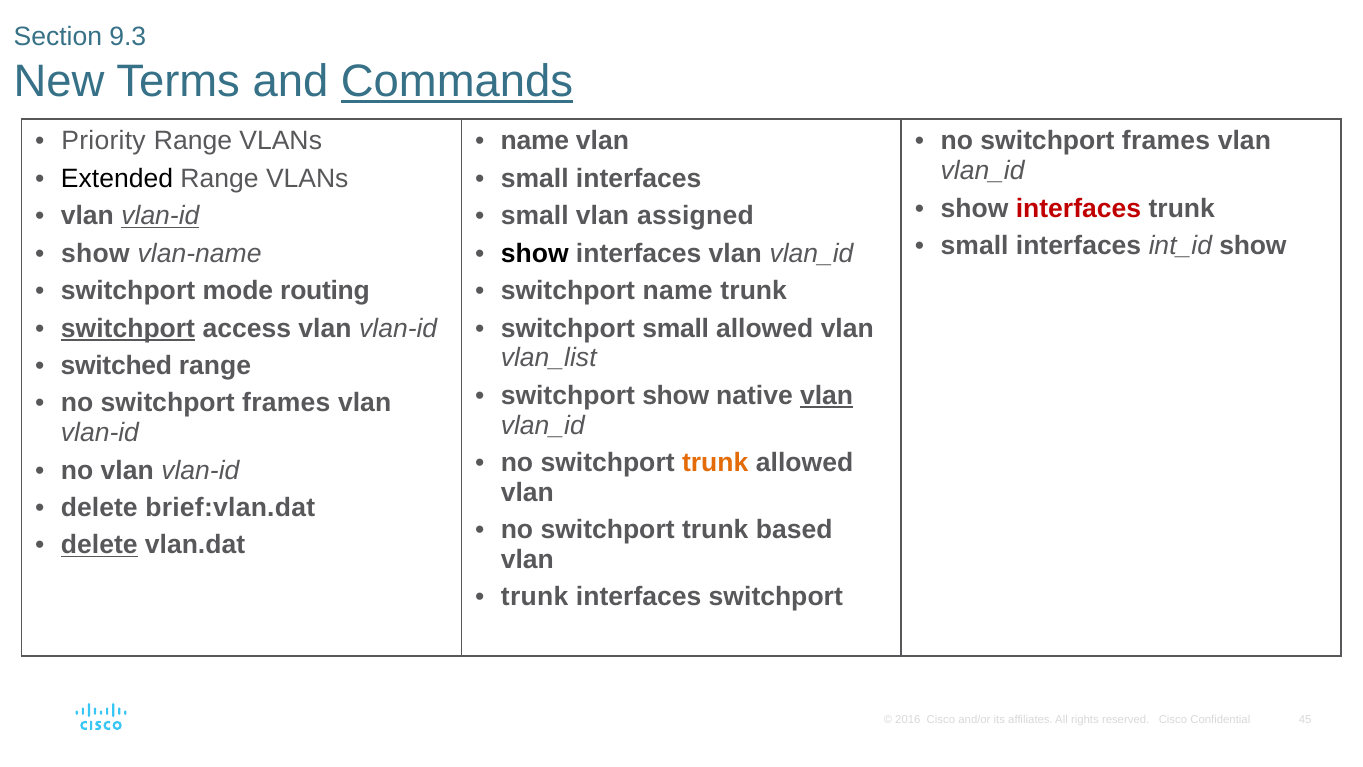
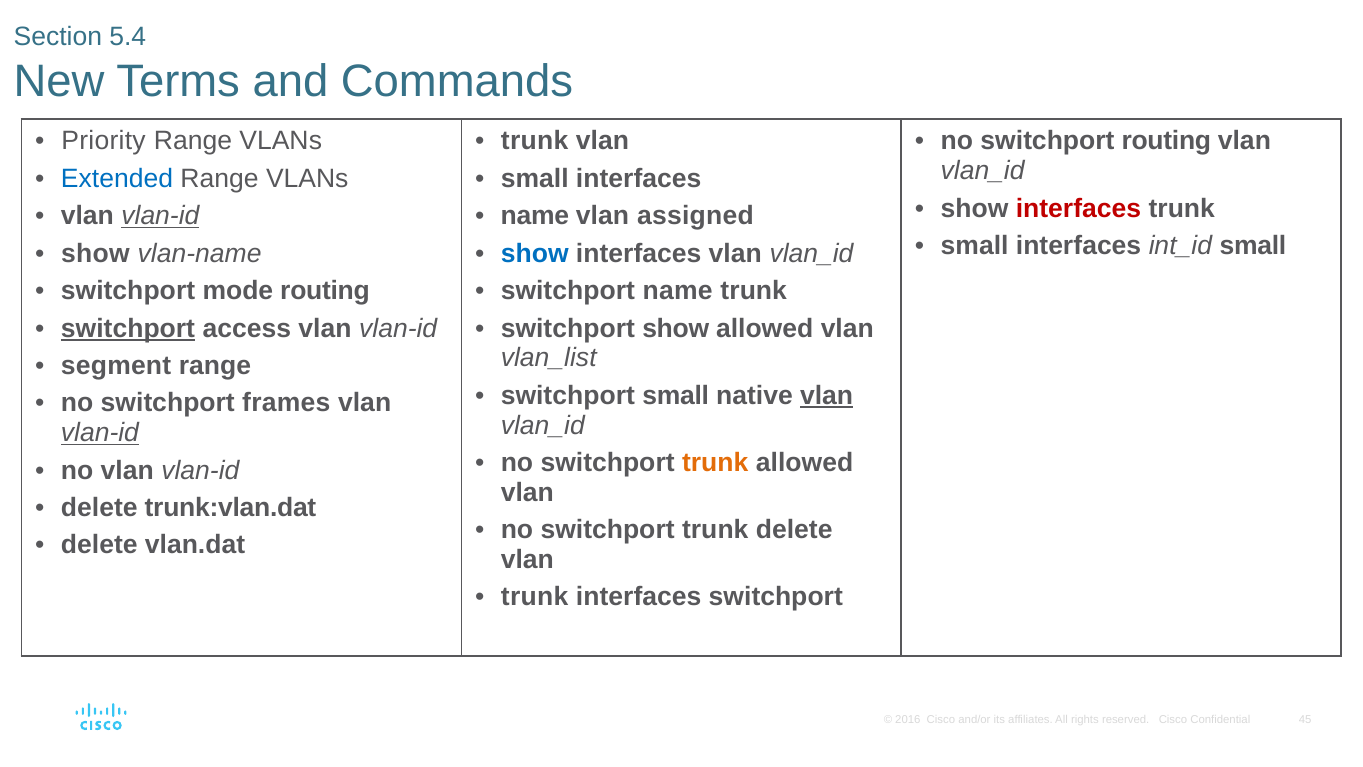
9.3: 9.3 -> 5.4 (128, 37)
Commands underline: present -> none (457, 82)
name: name -> trunk (535, 141)
frames: frames -> routing (1166, 141)
Extended colour: black -> blue (117, 179)
small: small -> name (535, 216)
show: show -> small (1253, 246)
show colour: black -> blue (535, 253)
switchport small: small -> show (676, 328)
switched: switched -> segment (116, 366)
switchport show: show -> small (676, 395)
vlan-id underline: none -> present (100, 433)
brief:vlan.dat: brief:vlan.dat -> trunk:vlan.dat (230, 508)
trunk based: based -> delete (794, 530)
delete underline: present -> none (99, 545)
